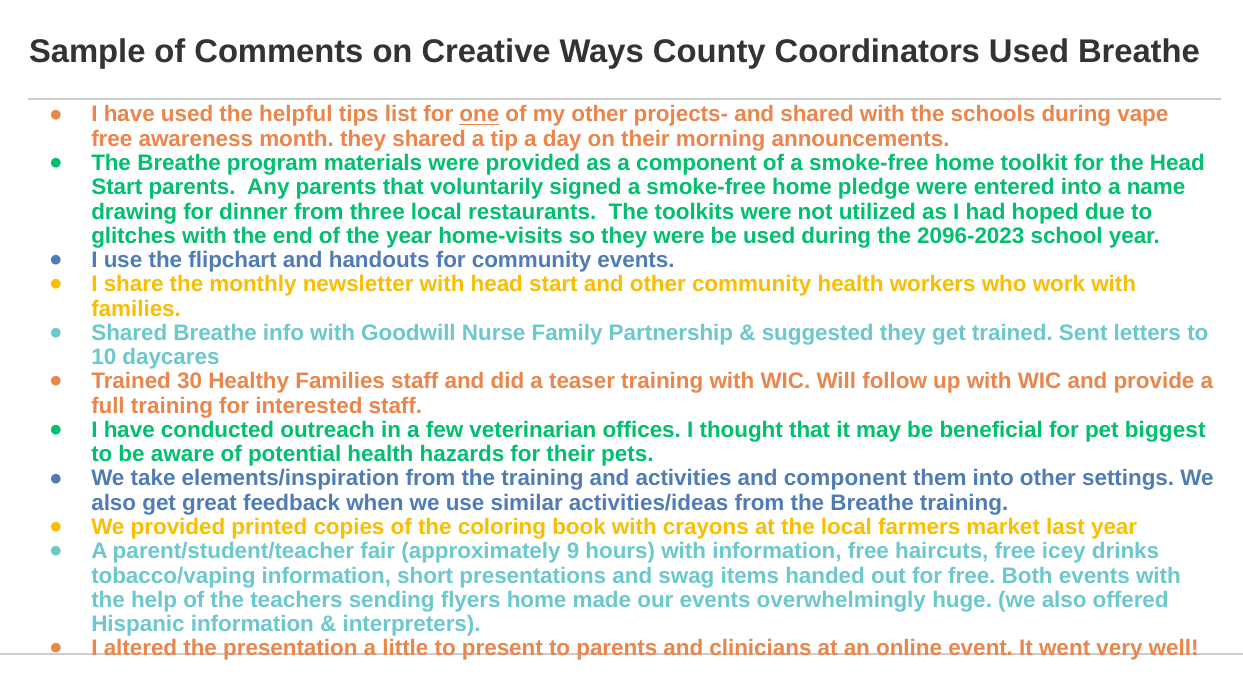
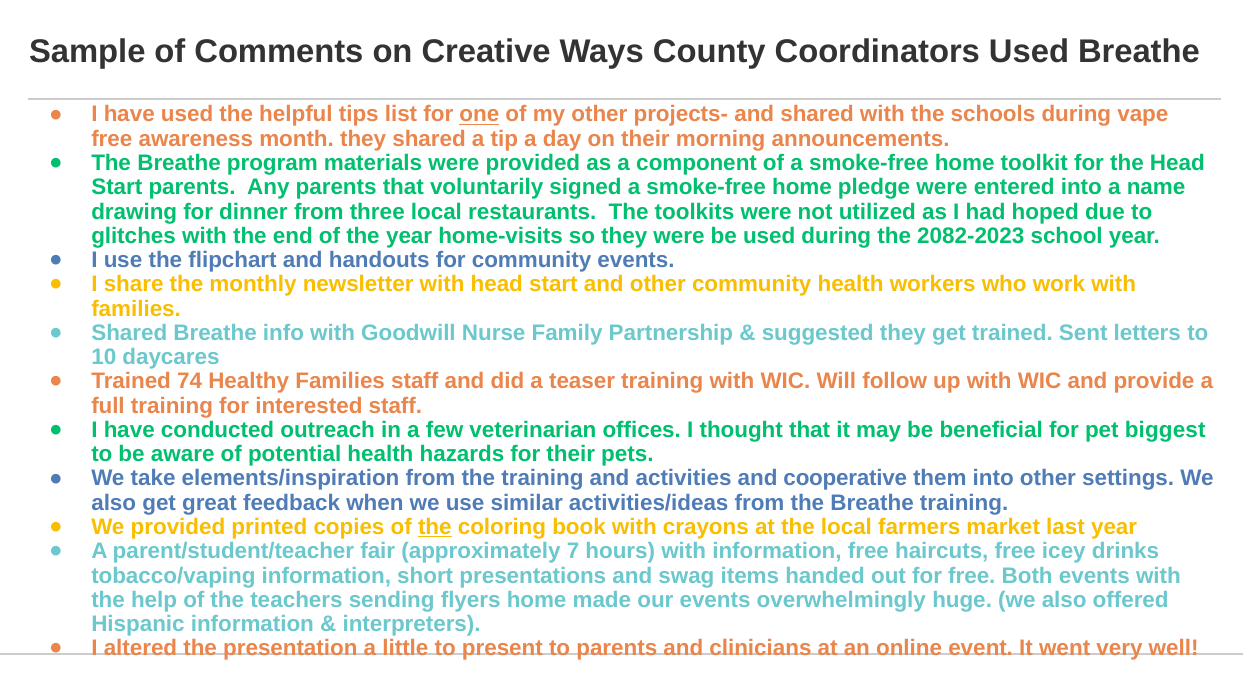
2096-2023: 2096-2023 -> 2082-2023 (971, 236)
30: 30 -> 74 (190, 382)
and component: component -> cooperative (845, 479)
the underline: none -> present (435, 527)
9: 9 -> 7 (573, 551)
